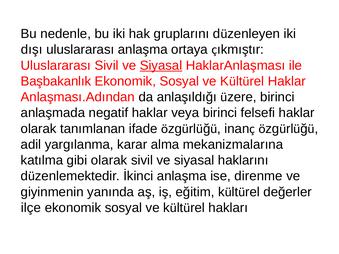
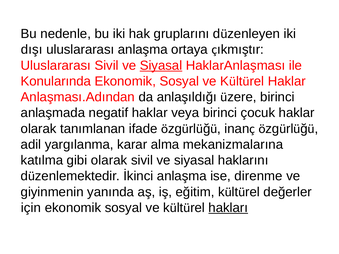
Başbakanlık: Başbakanlık -> Konularında (56, 81)
felsefi: felsefi -> çocuk (258, 113)
ilçe: ilçe -> için (31, 208)
hakları underline: none -> present (228, 208)
